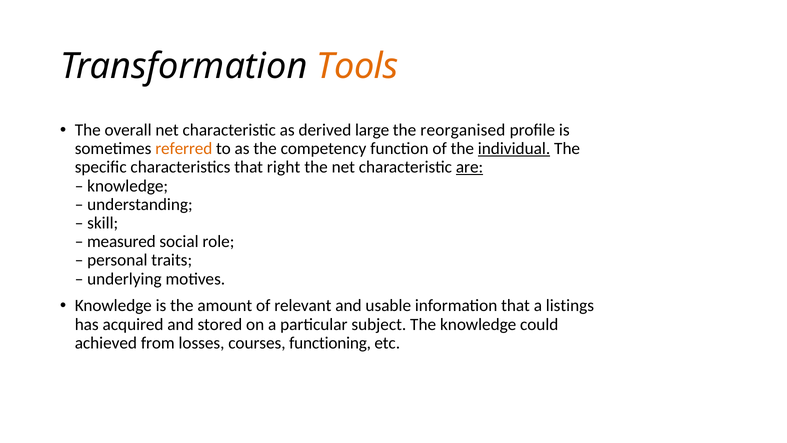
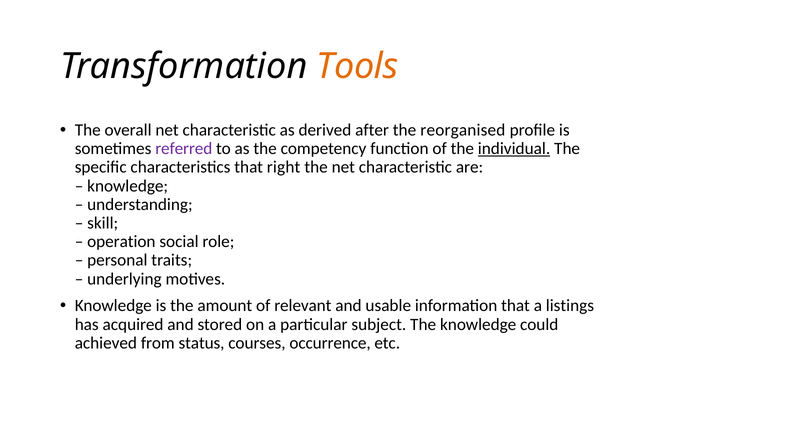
large: large -> after (372, 130)
referred colour: orange -> purple (184, 149)
are underline: present -> none (470, 167)
measured: measured -> operation (121, 242)
losses: losses -> status (202, 343)
functioning: functioning -> occurrence (330, 343)
